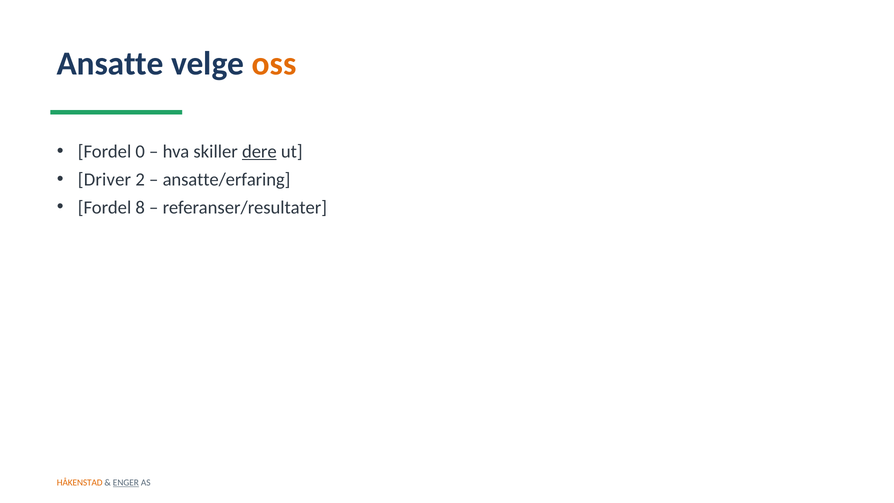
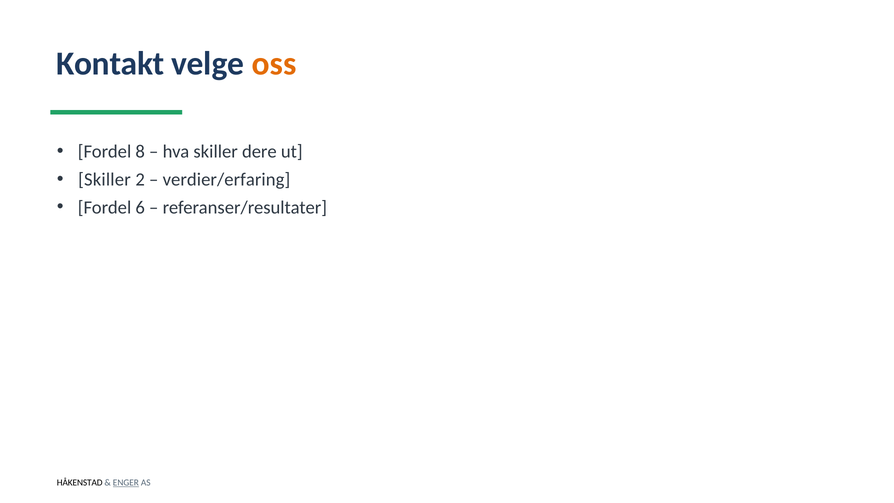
Ansatte: Ansatte -> Kontakt (110, 64)
0: 0 -> 8 (140, 151)
dere underline: present -> none (259, 151)
Driver: Driver -> Skiller (104, 179)
ansatte/erfaring: ansatte/erfaring -> verdier/erfaring (226, 179)
8: 8 -> 6 (140, 207)
HÅKENSTAD colour: orange -> black (80, 483)
